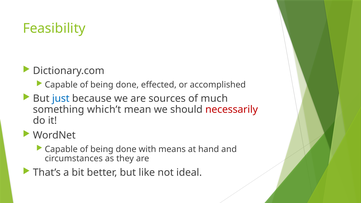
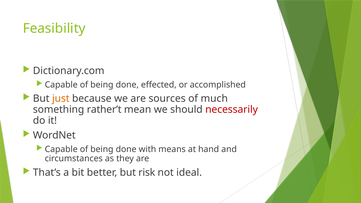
just colour: blue -> orange (61, 99)
which’t: which’t -> rather’t (104, 110)
like: like -> risk (147, 172)
